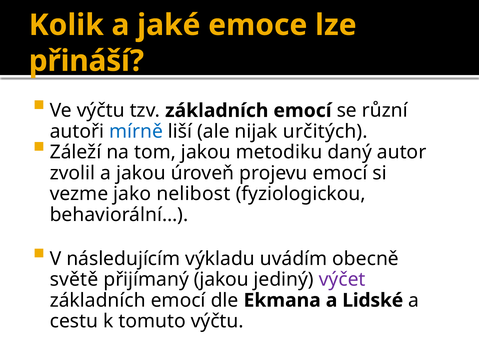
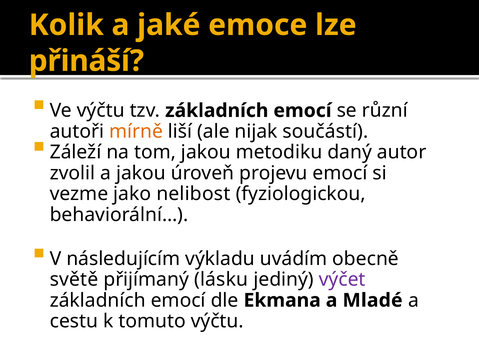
mírně colour: blue -> orange (136, 132)
určitých: určitých -> součástí (325, 132)
přijímaný jakou: jakou -> lásku (221, 280)
Lidské: Lidské -> Mladé (373, 301)
